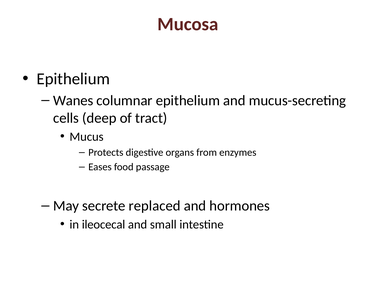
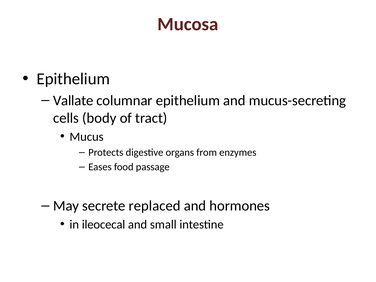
Wanes: Wanes -> Vallate (73, 100)
deep: deep -> body (99, 118)
